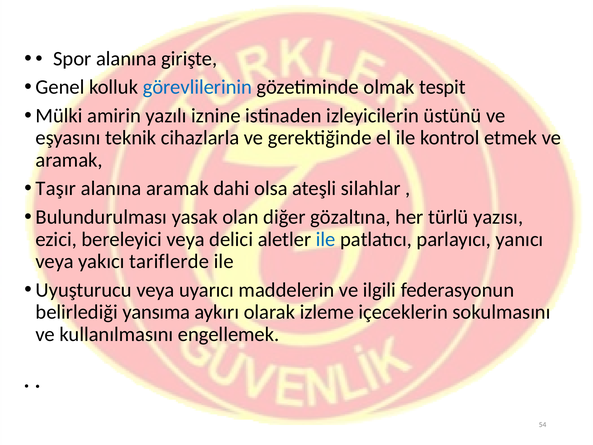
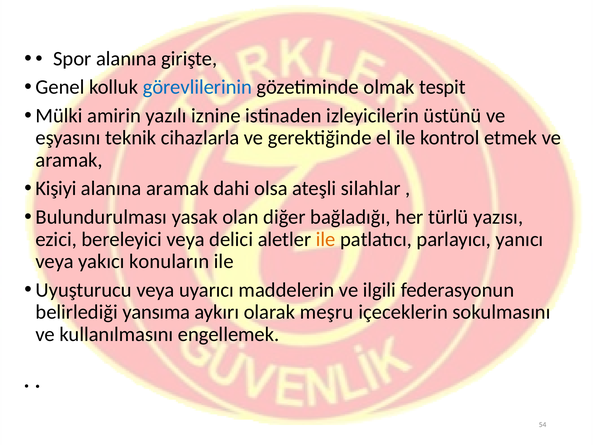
Taşır: Taşır -> Kişiyi (56, 188)
gözaltına: gözaltına -> bağladığı (350, 217)
ile colour: blue -> orange (326, 239)
tariflerde: tariflerde -> konuların (169, 261)
izleme: izleme -> meşru (327, 312)
